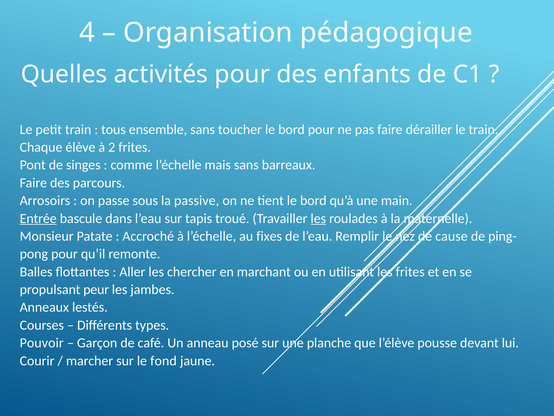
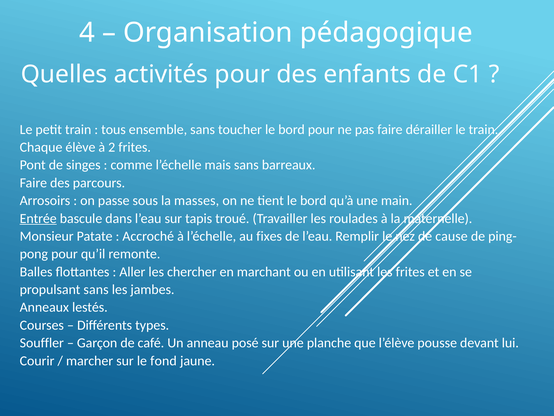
passive: passive -> masses (197, 200)
les underline: present -> none (318, 218)
propulsant peur: peur -> sans (96, 289)
Pouvoir: Pouvoir -> Souffler (42, 343)
